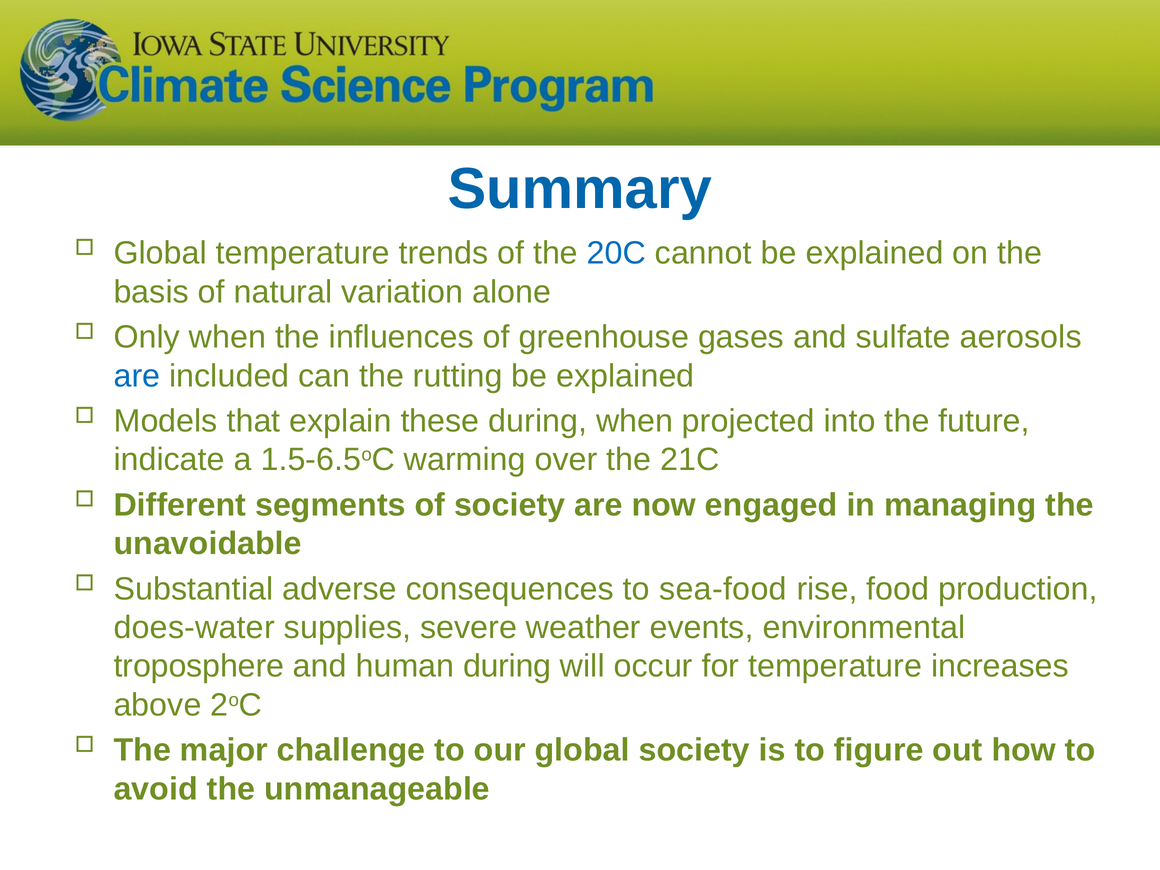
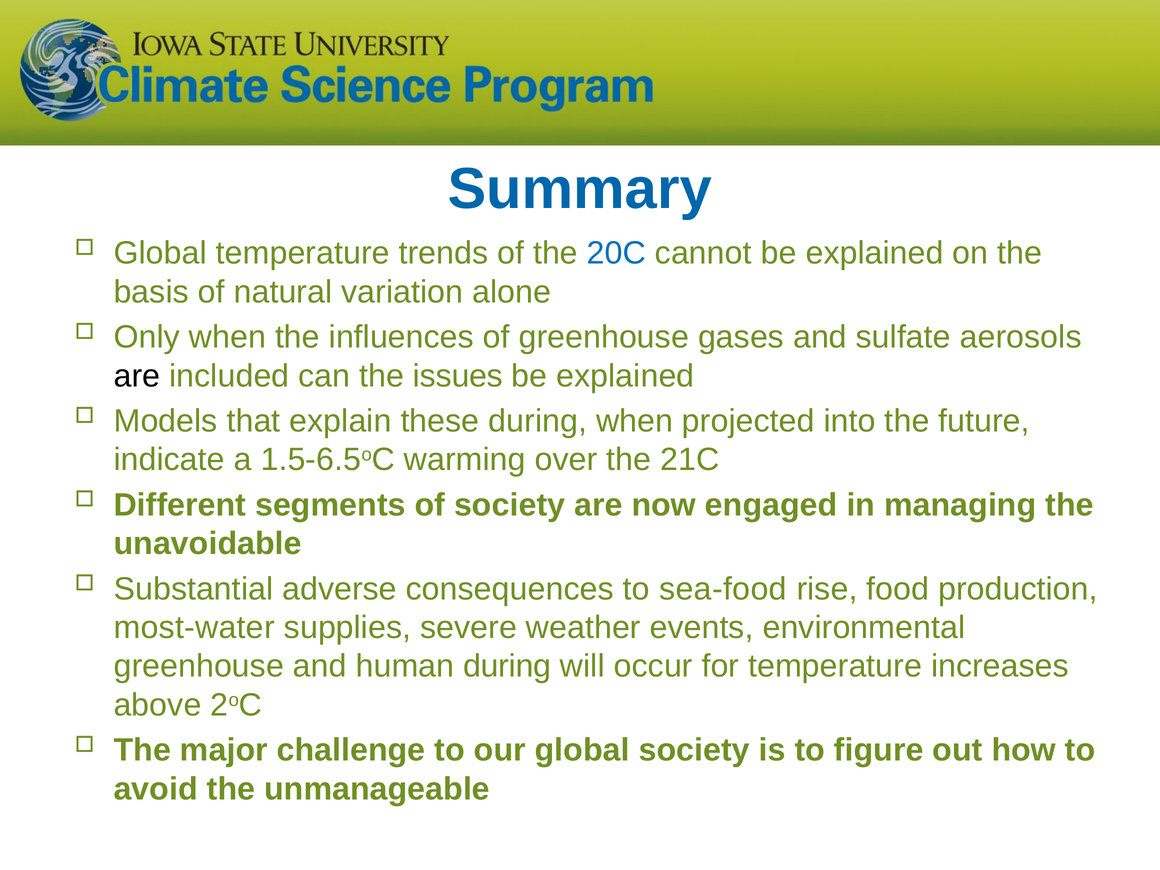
are colour: blue -> black (137, 376)
rutting: rutting -> issues (458, 376)
does-water: does-water -> most-water (194, 628)
troposphere: troposphere -> greenhouse (199, 666)
